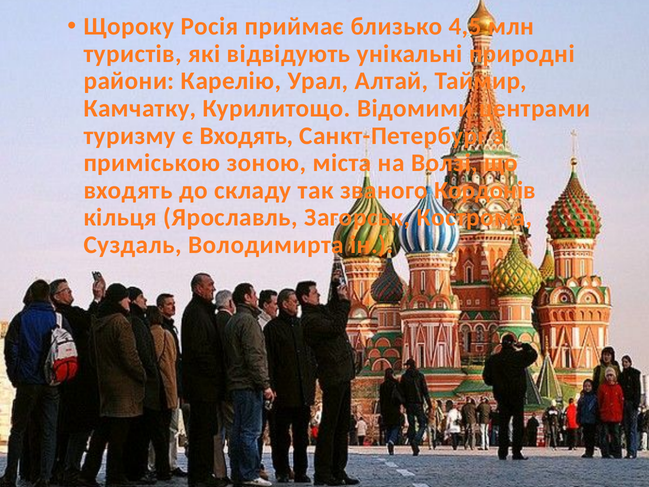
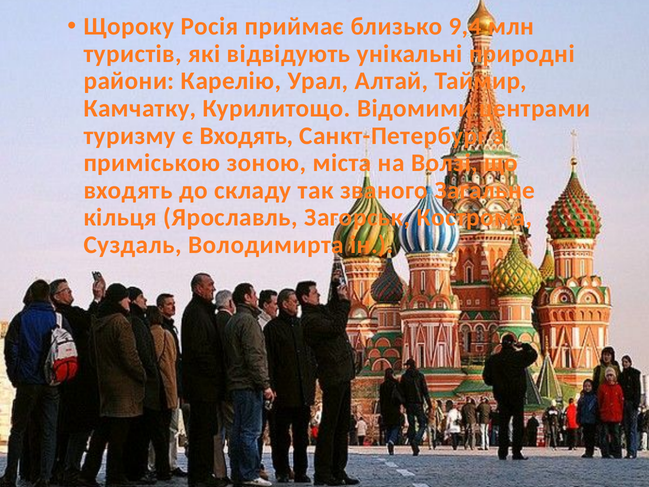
4,5: 4,5 -> 9,4 (465, 27)
Кордонів: Кордонів -> Загальне (485, 190)
